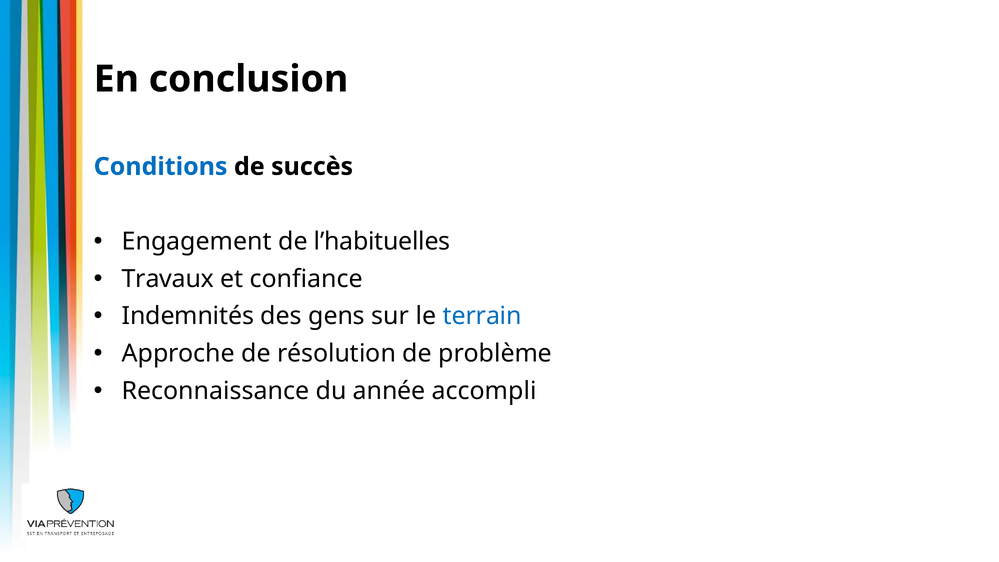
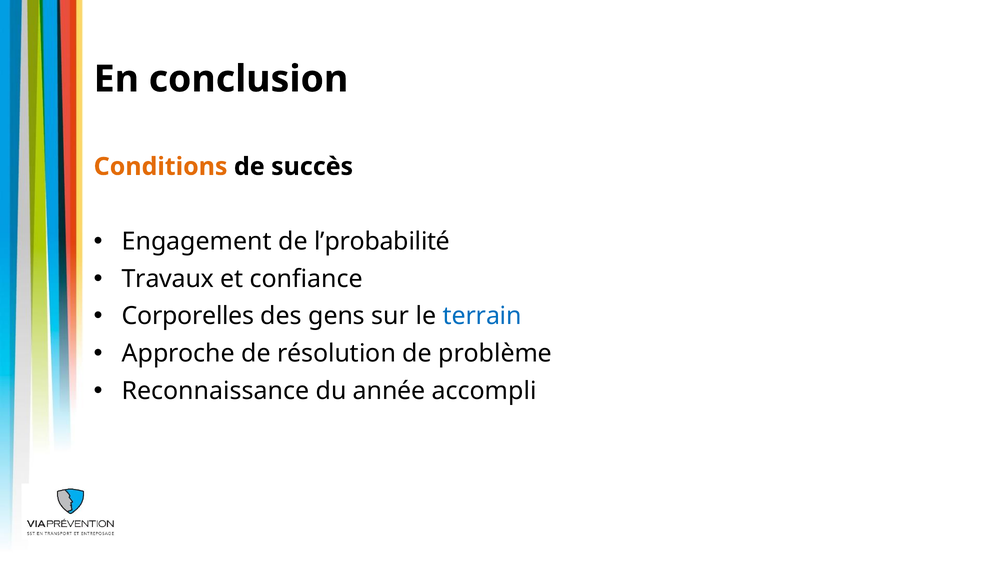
Conditions colour: blue -> orange (161, 167)
l’habituelles: l’habituelles -> l’probabilité (382, 241)
Indemnités: Indemnités -> Corporelles (188, 316)
